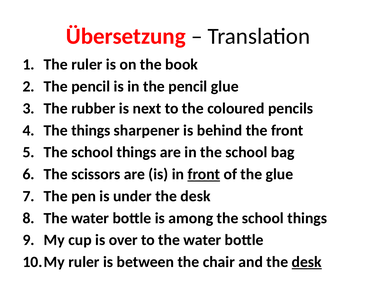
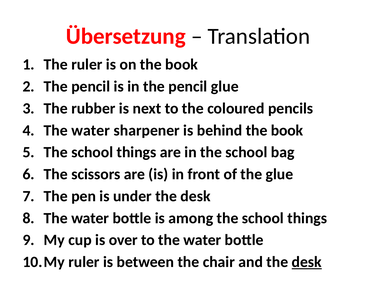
things: things -> water (91, 130)
behind the front: front -> book (287, 130)
front underline: present -> none (204, 174)
